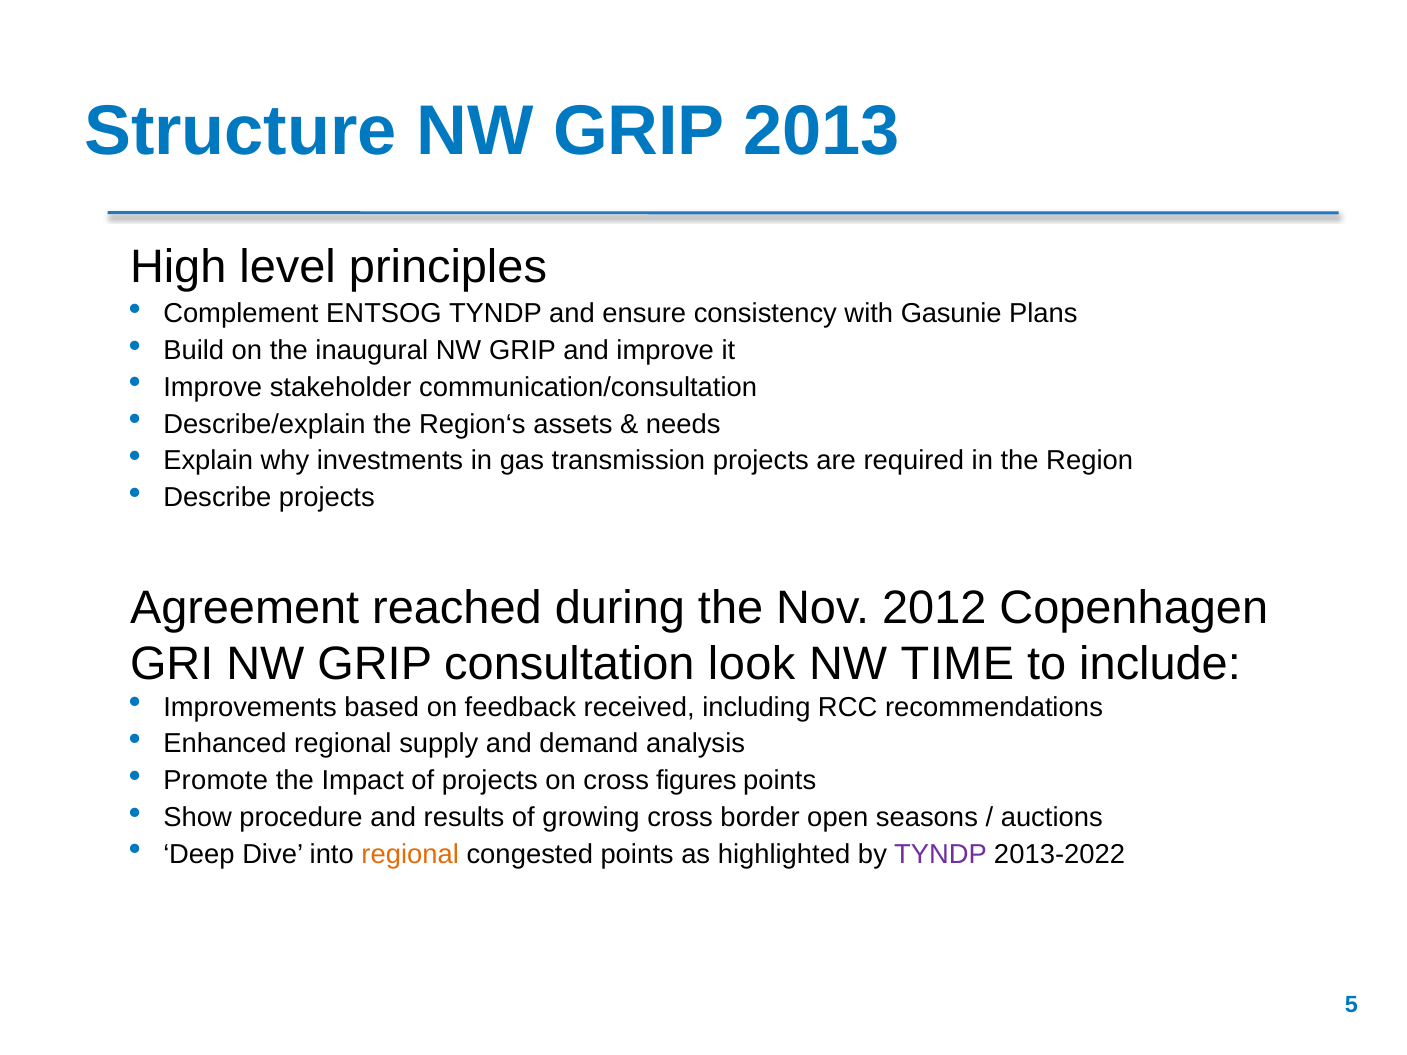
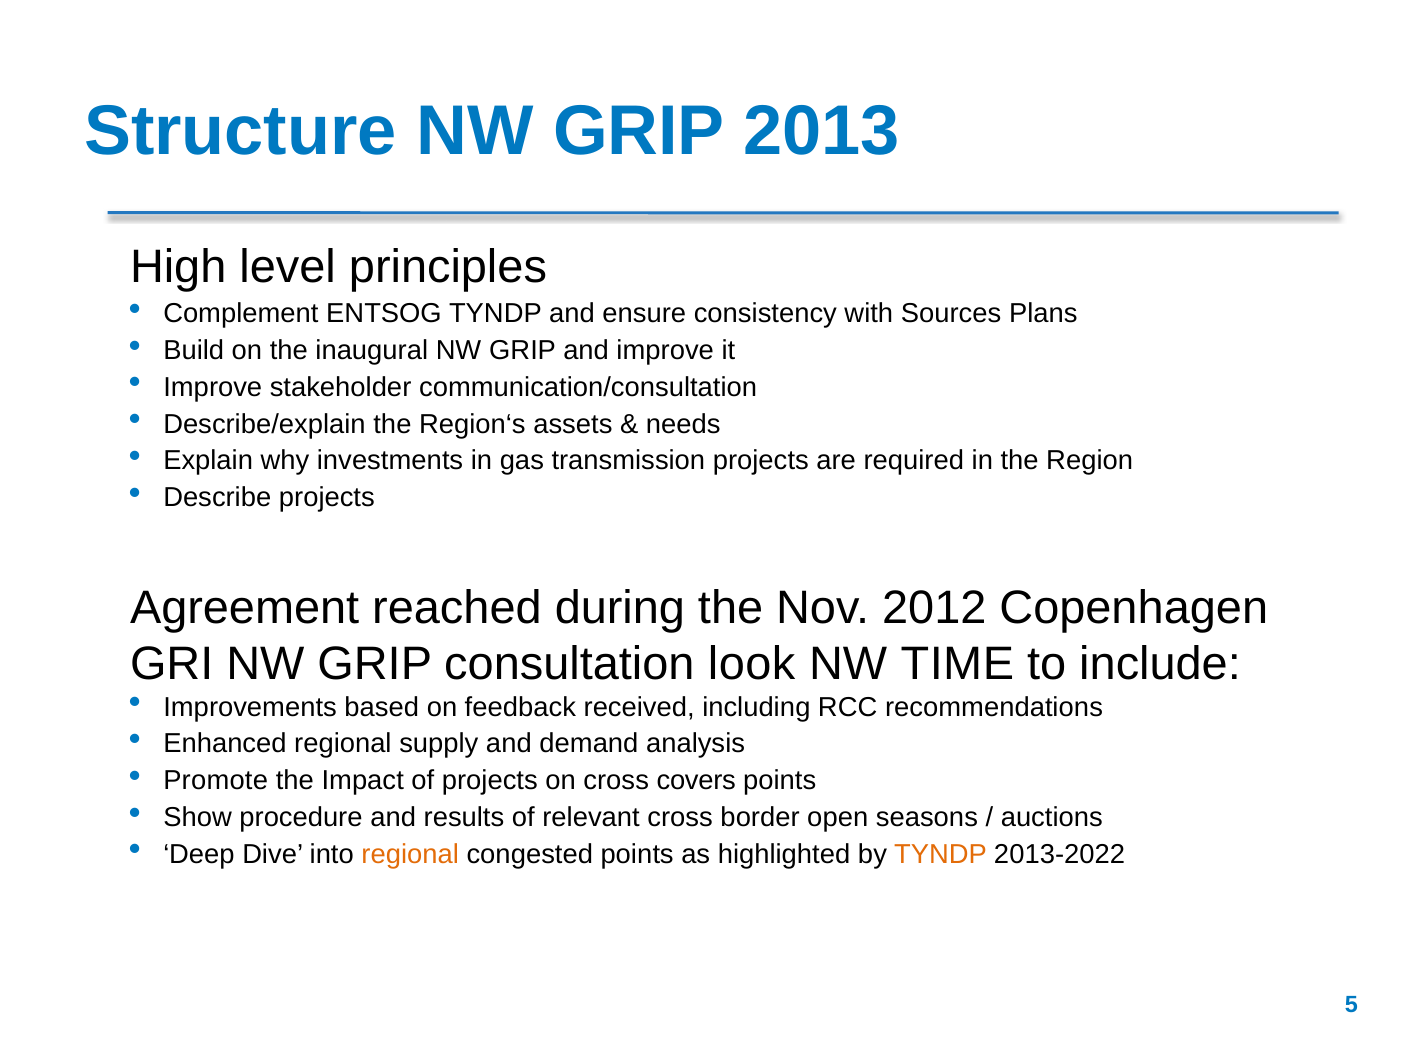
Gasunie: Gasunie -> Sources (951, 314)
figures: figures -> covers (696, 781)
growing: growing -> relevant (591, 818)
TYNDP colour: purple -> orange (940, 854)
